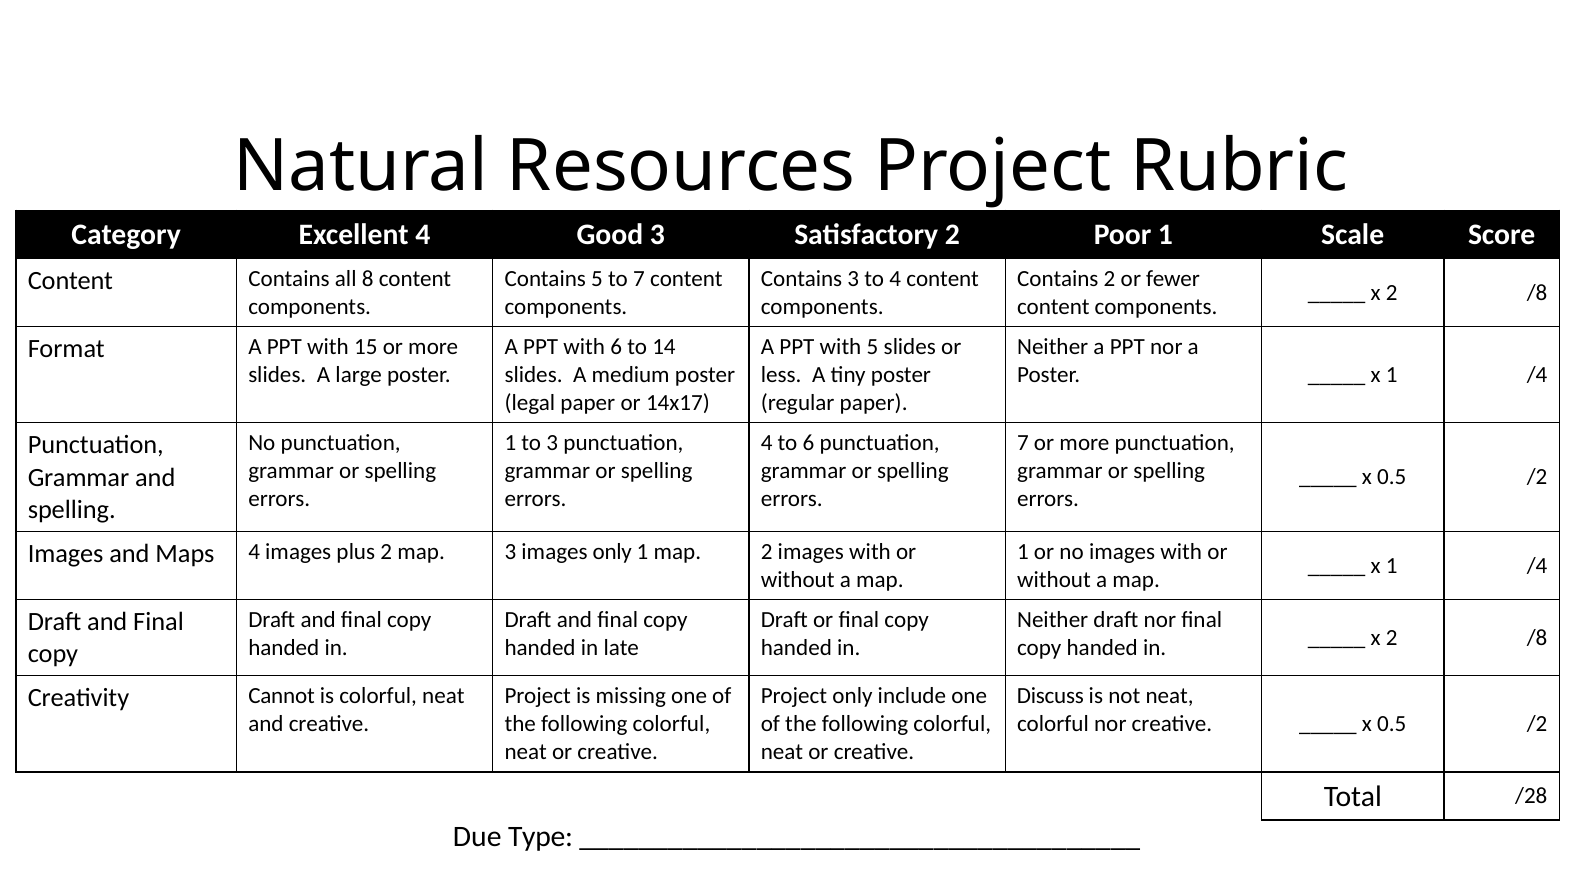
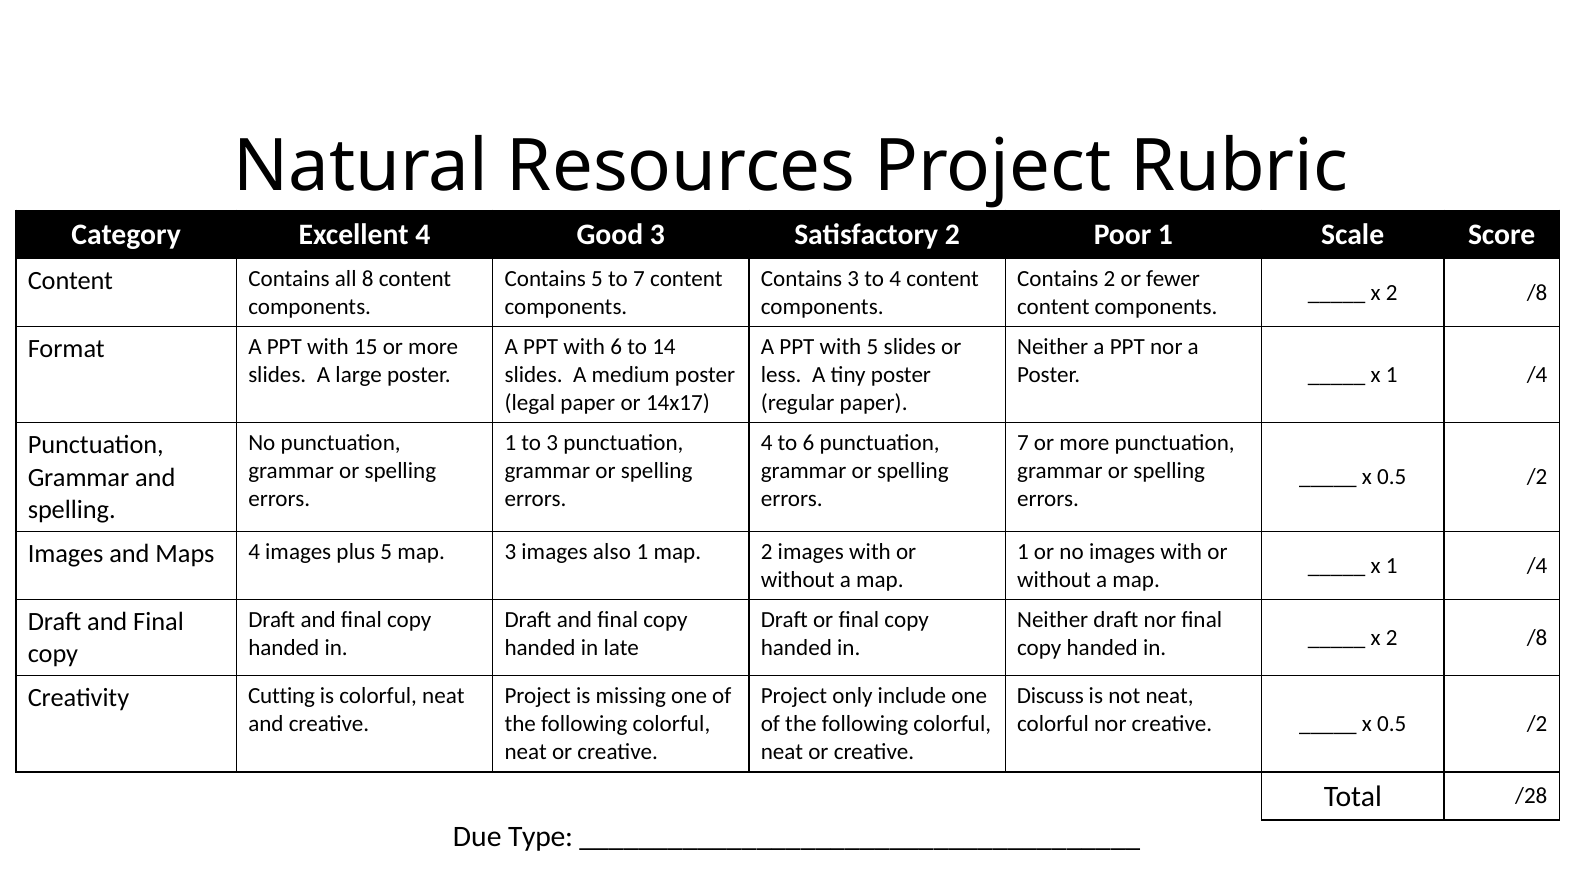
plus 2: 2 -> 5 (386, 552)
images only: only -> also (612, 552)
Cannot: Cannot -> Cutting (282, 696)
